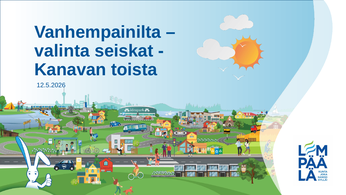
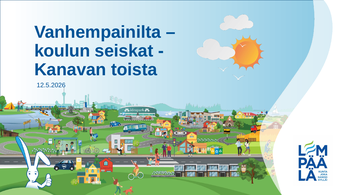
valinta: valinta -> koulun (62, 51)
